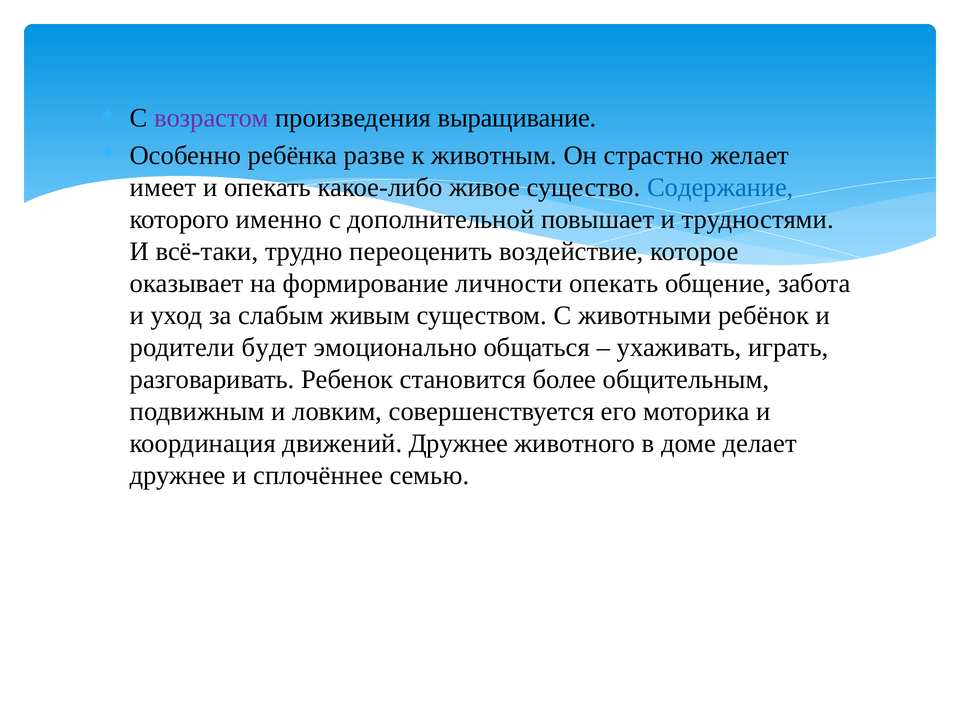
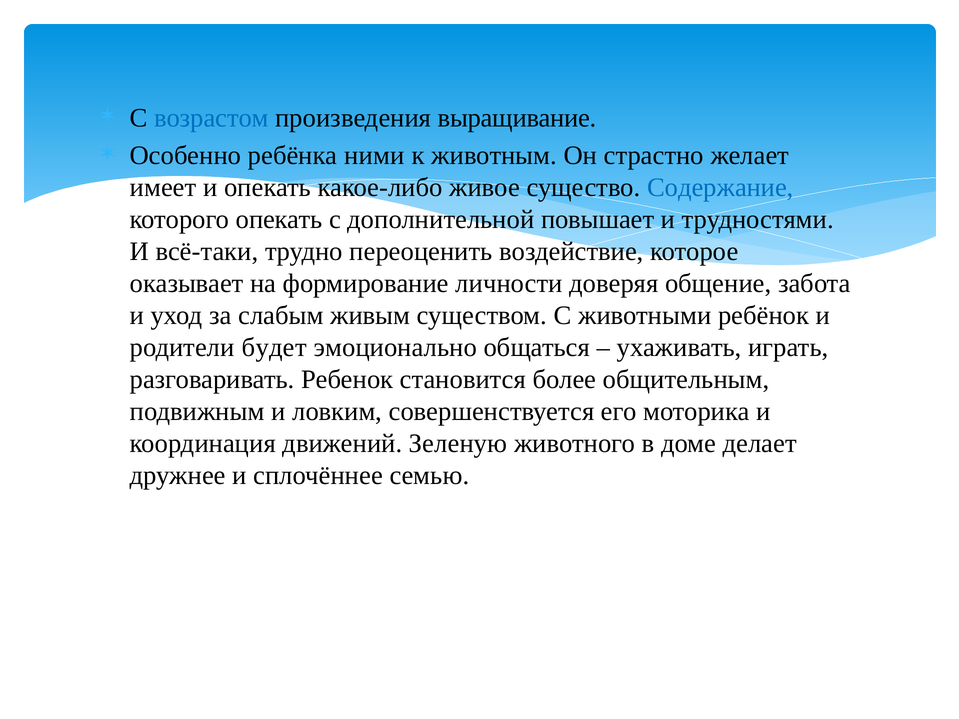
возрастом colour: purple -> blue (211, 118)
разве: разве -> ними (374, 155)
которого именно: именно -> опекать (279, 219)
личности опекать: опекать -> доверяя (614, 283)
движений Дружнее: Дружнее -> Зеленую (458, 443)
